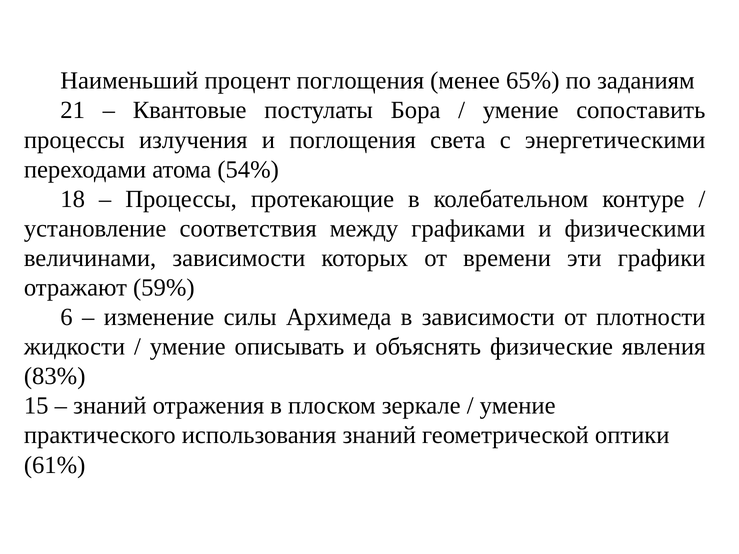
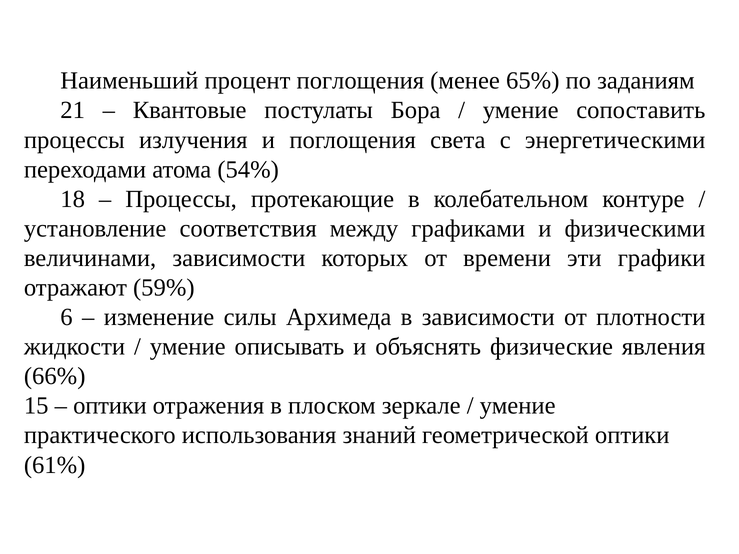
83%: 83% -> 66% (55, 376)
знаний: знаний -> оптики (110, 406)
